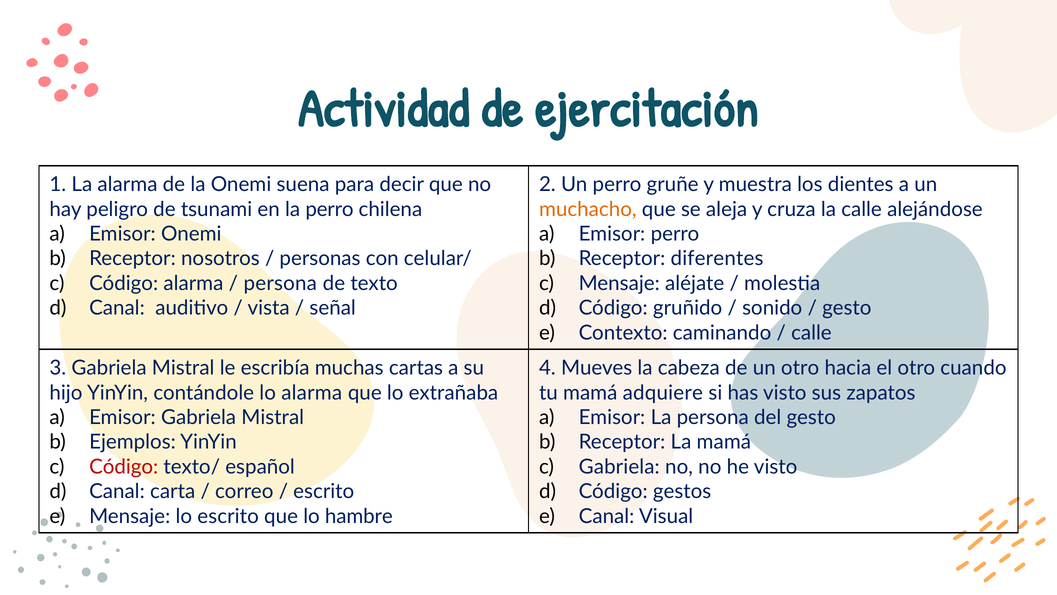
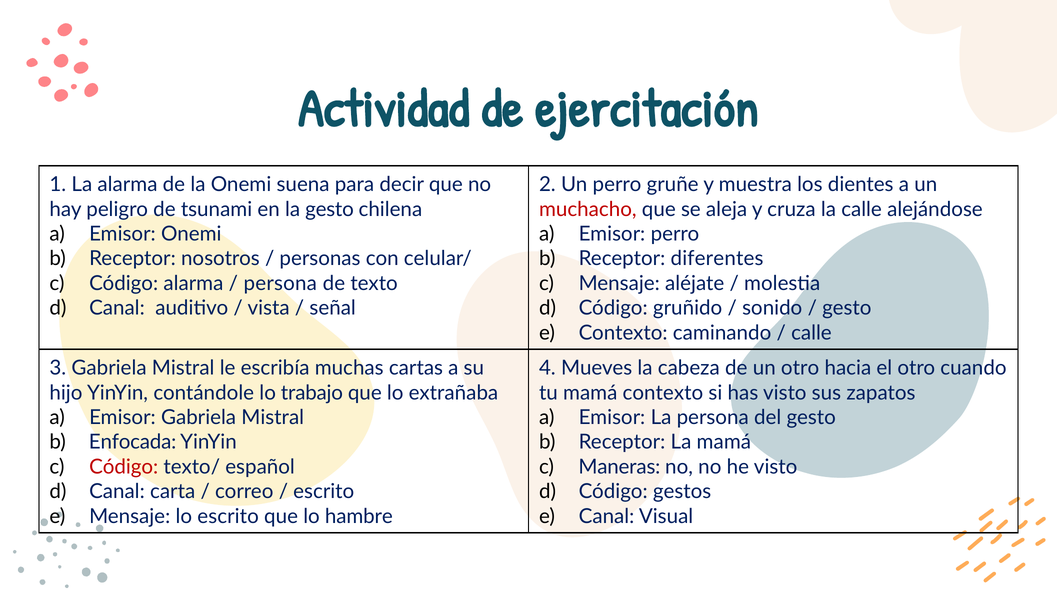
la perro: perro -> gesto (329, 209)
muchacho colour: orange -> red (588, 209)
lo alarma: alarma -> trabajo (312, 393)
mamá adquiere: adquiere -> contexto (663, 393)
Ejemplos: Ejemplos -> Enfocada (133, 442)
Gabriela: Gabriela -> Maneras (619, 467)
